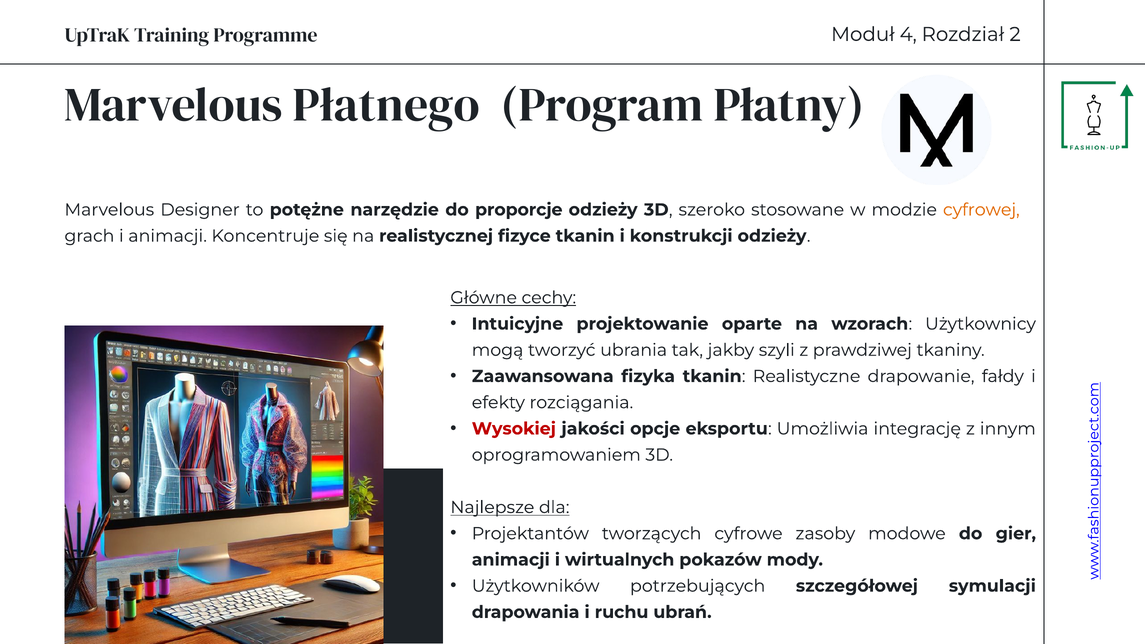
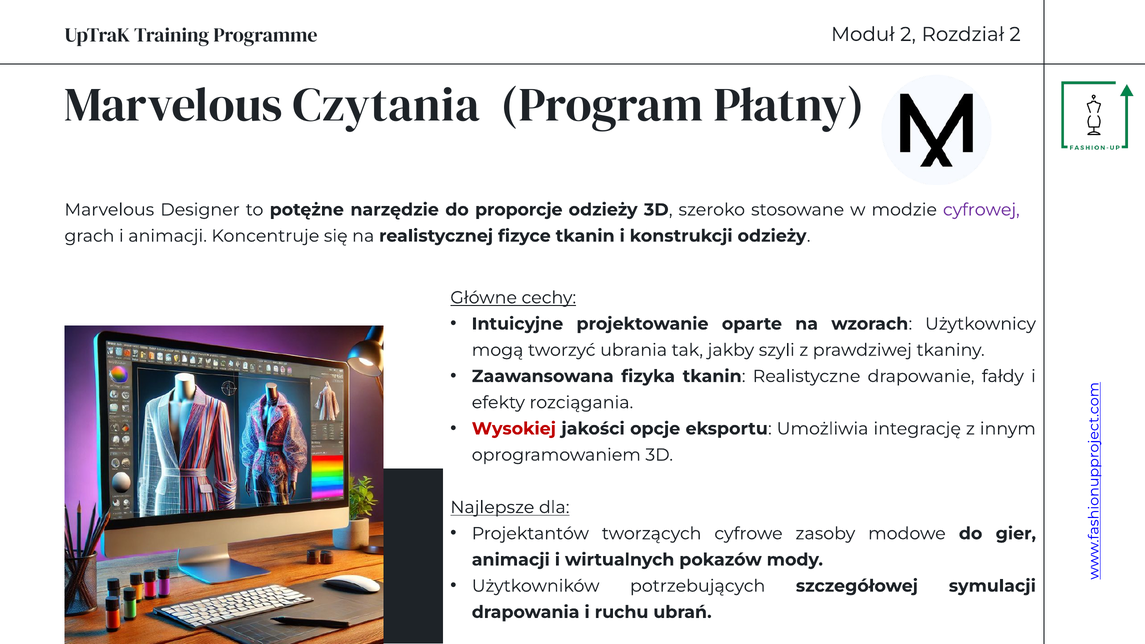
Moduł 4: 4 -> 2 (908, 34)
Płatnego: Płatnego -> Czytania (386, 105)
cyfrowej colour: orange -> purple (981, 210)
